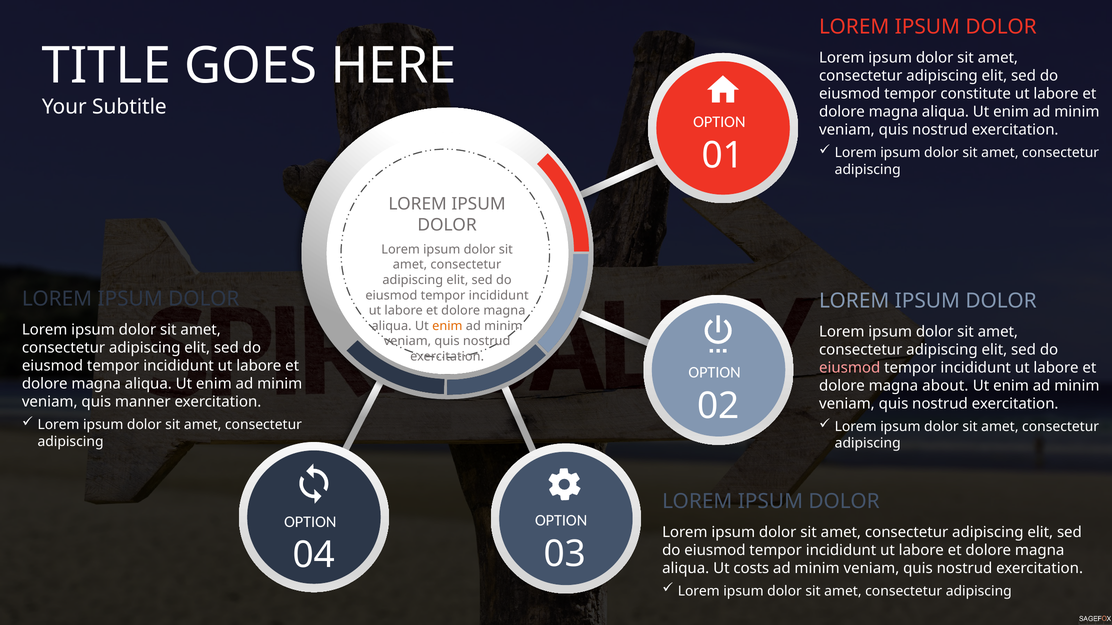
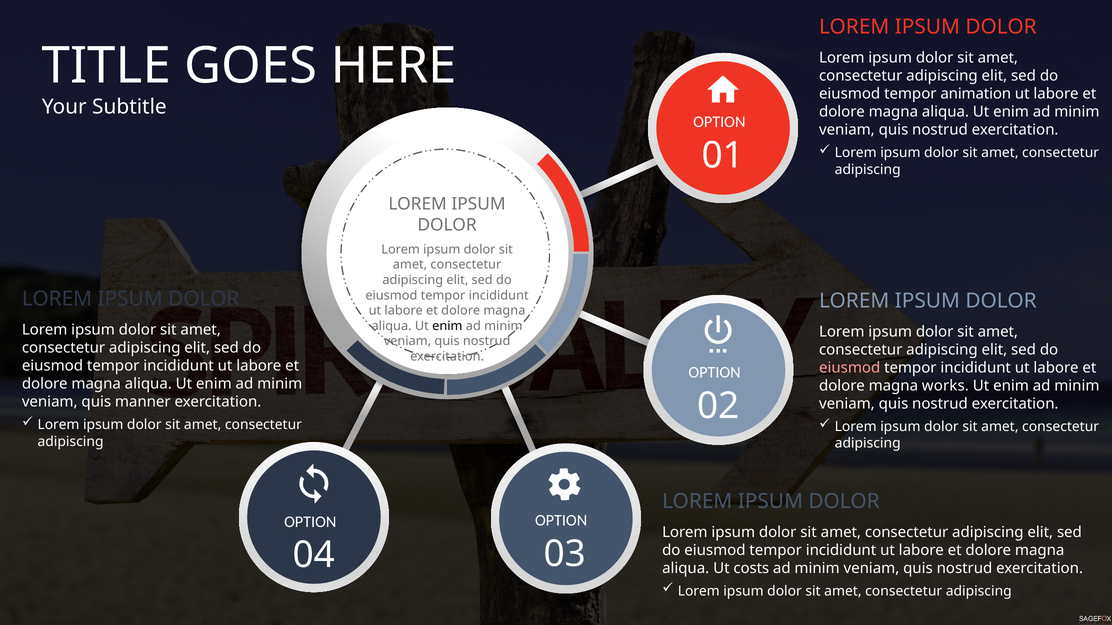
constitute: constitute -> animation (976, 94)
enim colour: orange -> black (447, 326)
about: about -> works (945, 386)
